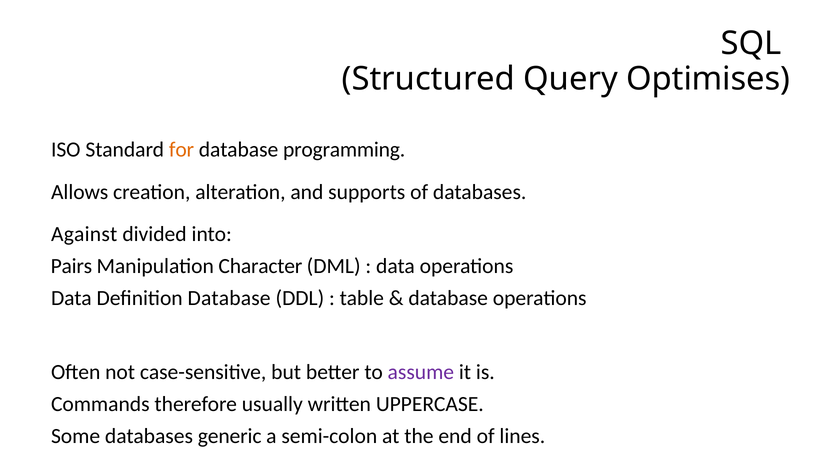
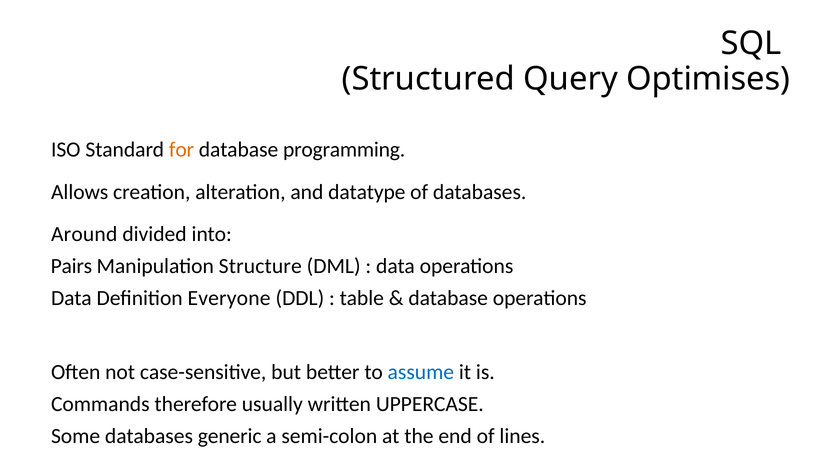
supports: supports -> datatype (367, 192)
Against: Against -> Around (84, 234)
Character: Character -> Structure (260, 266)
Definition Database: Database -> Everyone (229, 298)
assume colour: purple -> blue (421, 373)
